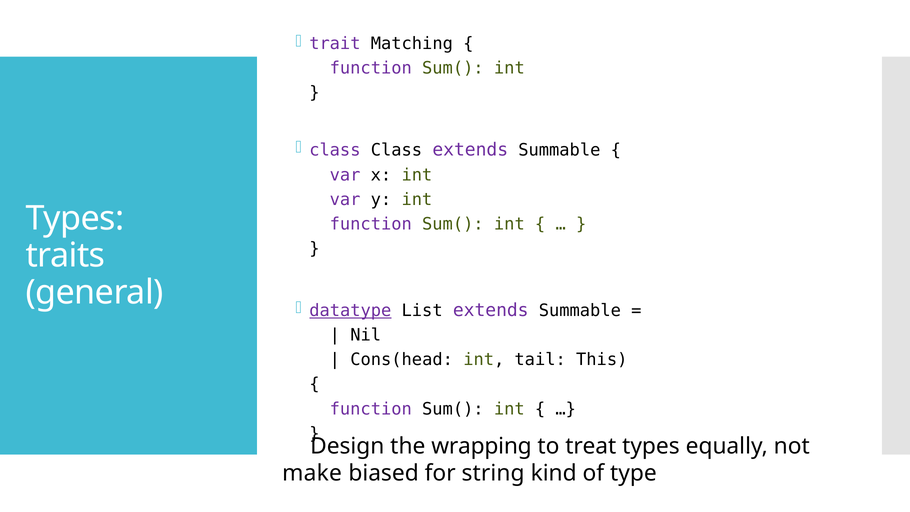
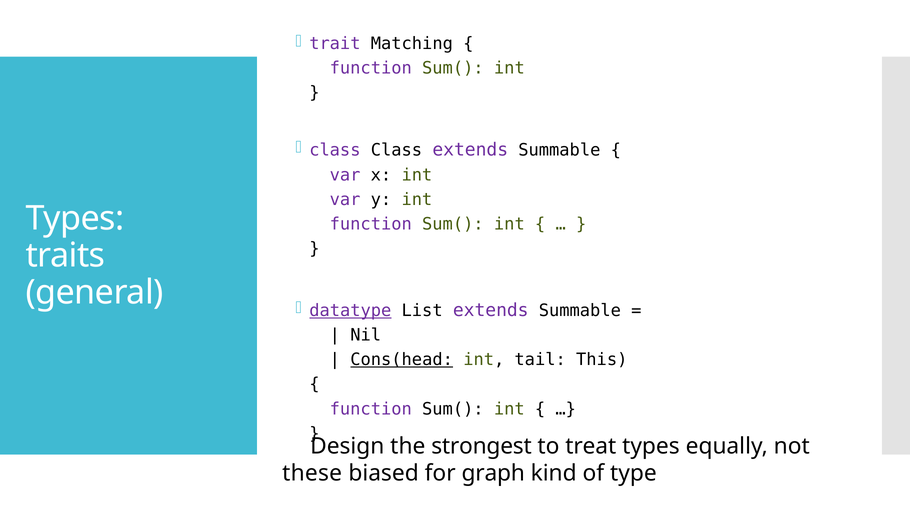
Cons(head underline: none -> present (402, 360)
wrapping: wrapping -> strongest (482, 446)
make: make -> these (312, 473)
string: string -> graph (493, 473)
